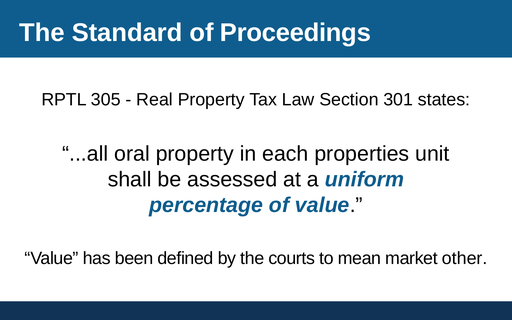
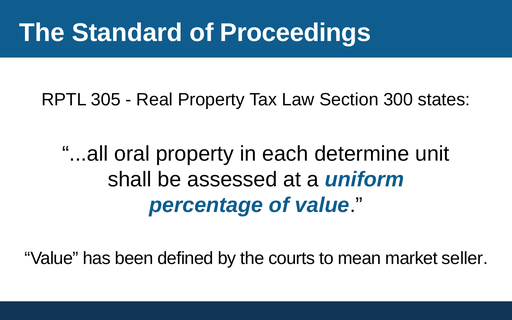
301: 301 -> 300 (398, 100)
properties: properties -> determine (362, 154)
other: other -> seller (465, 258)
